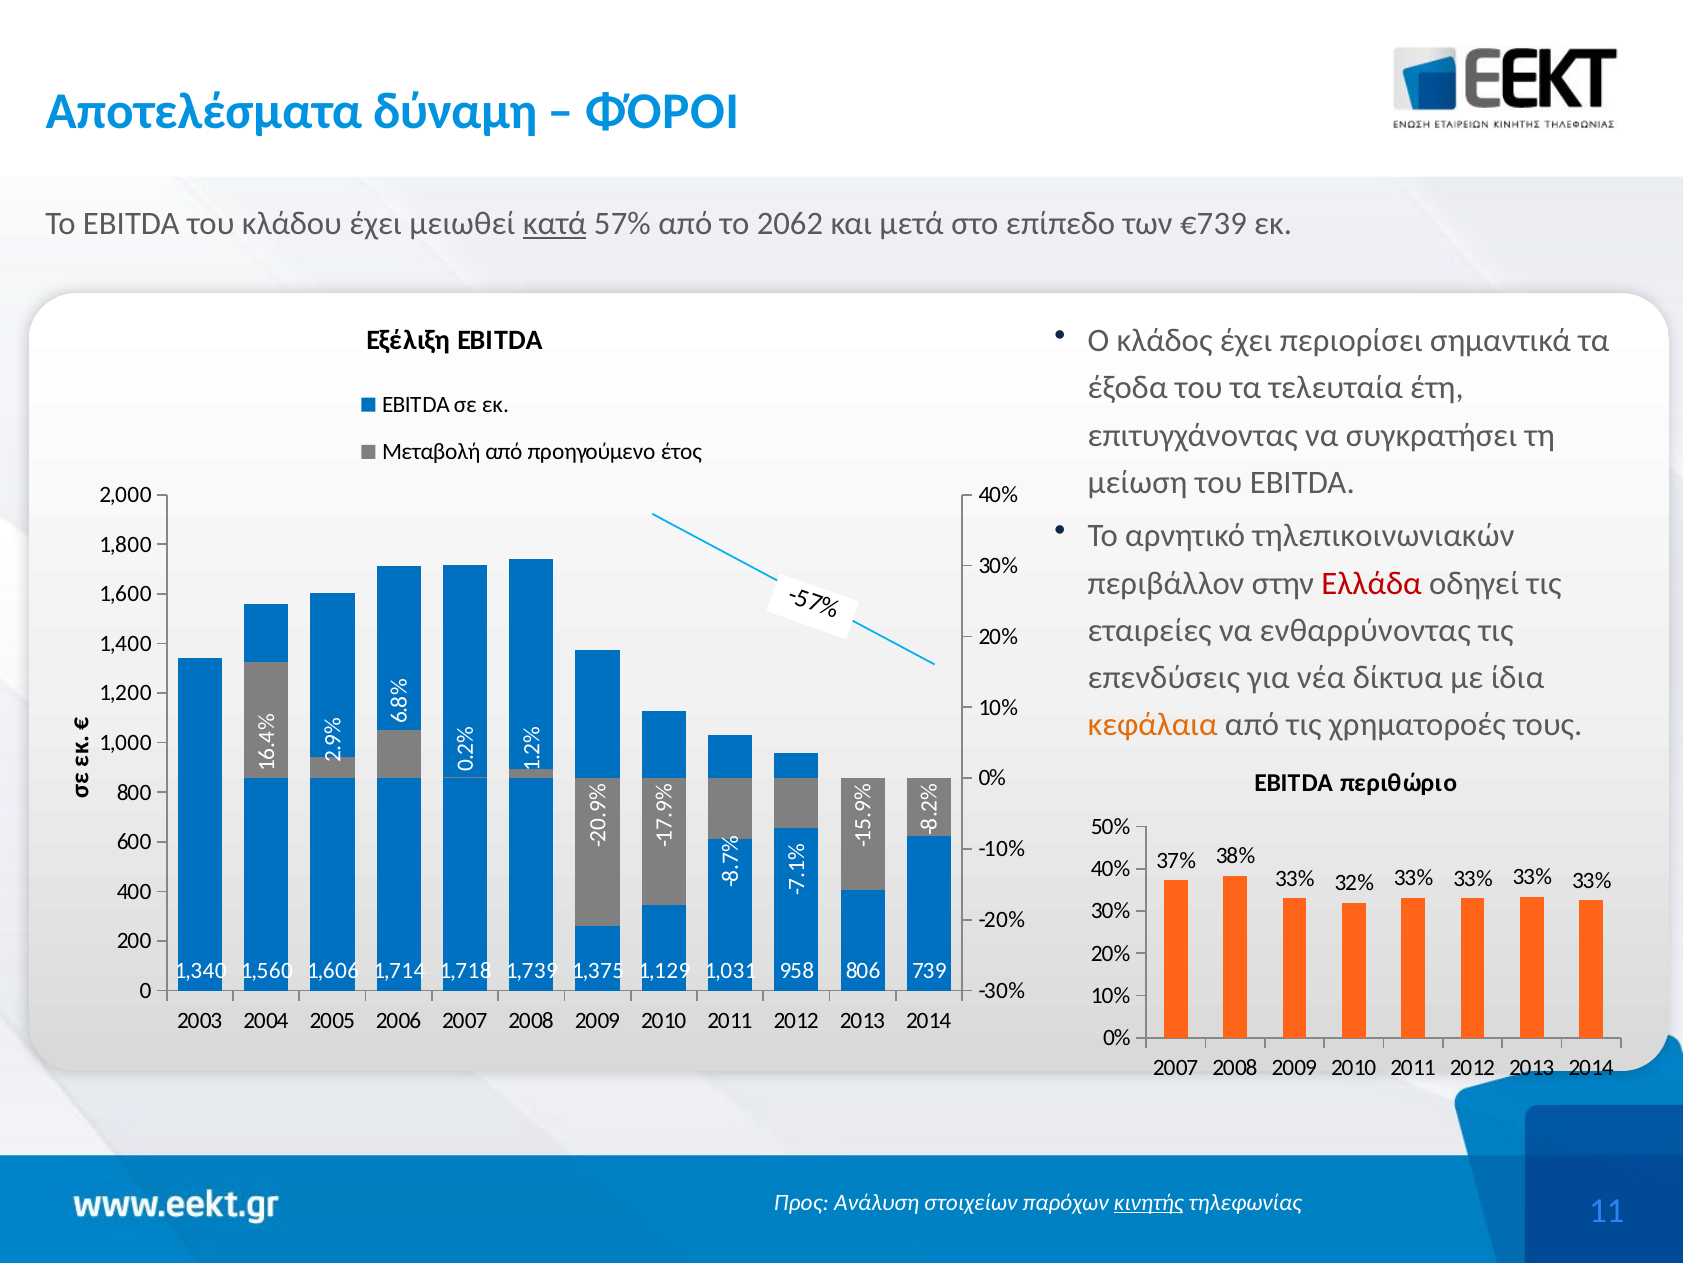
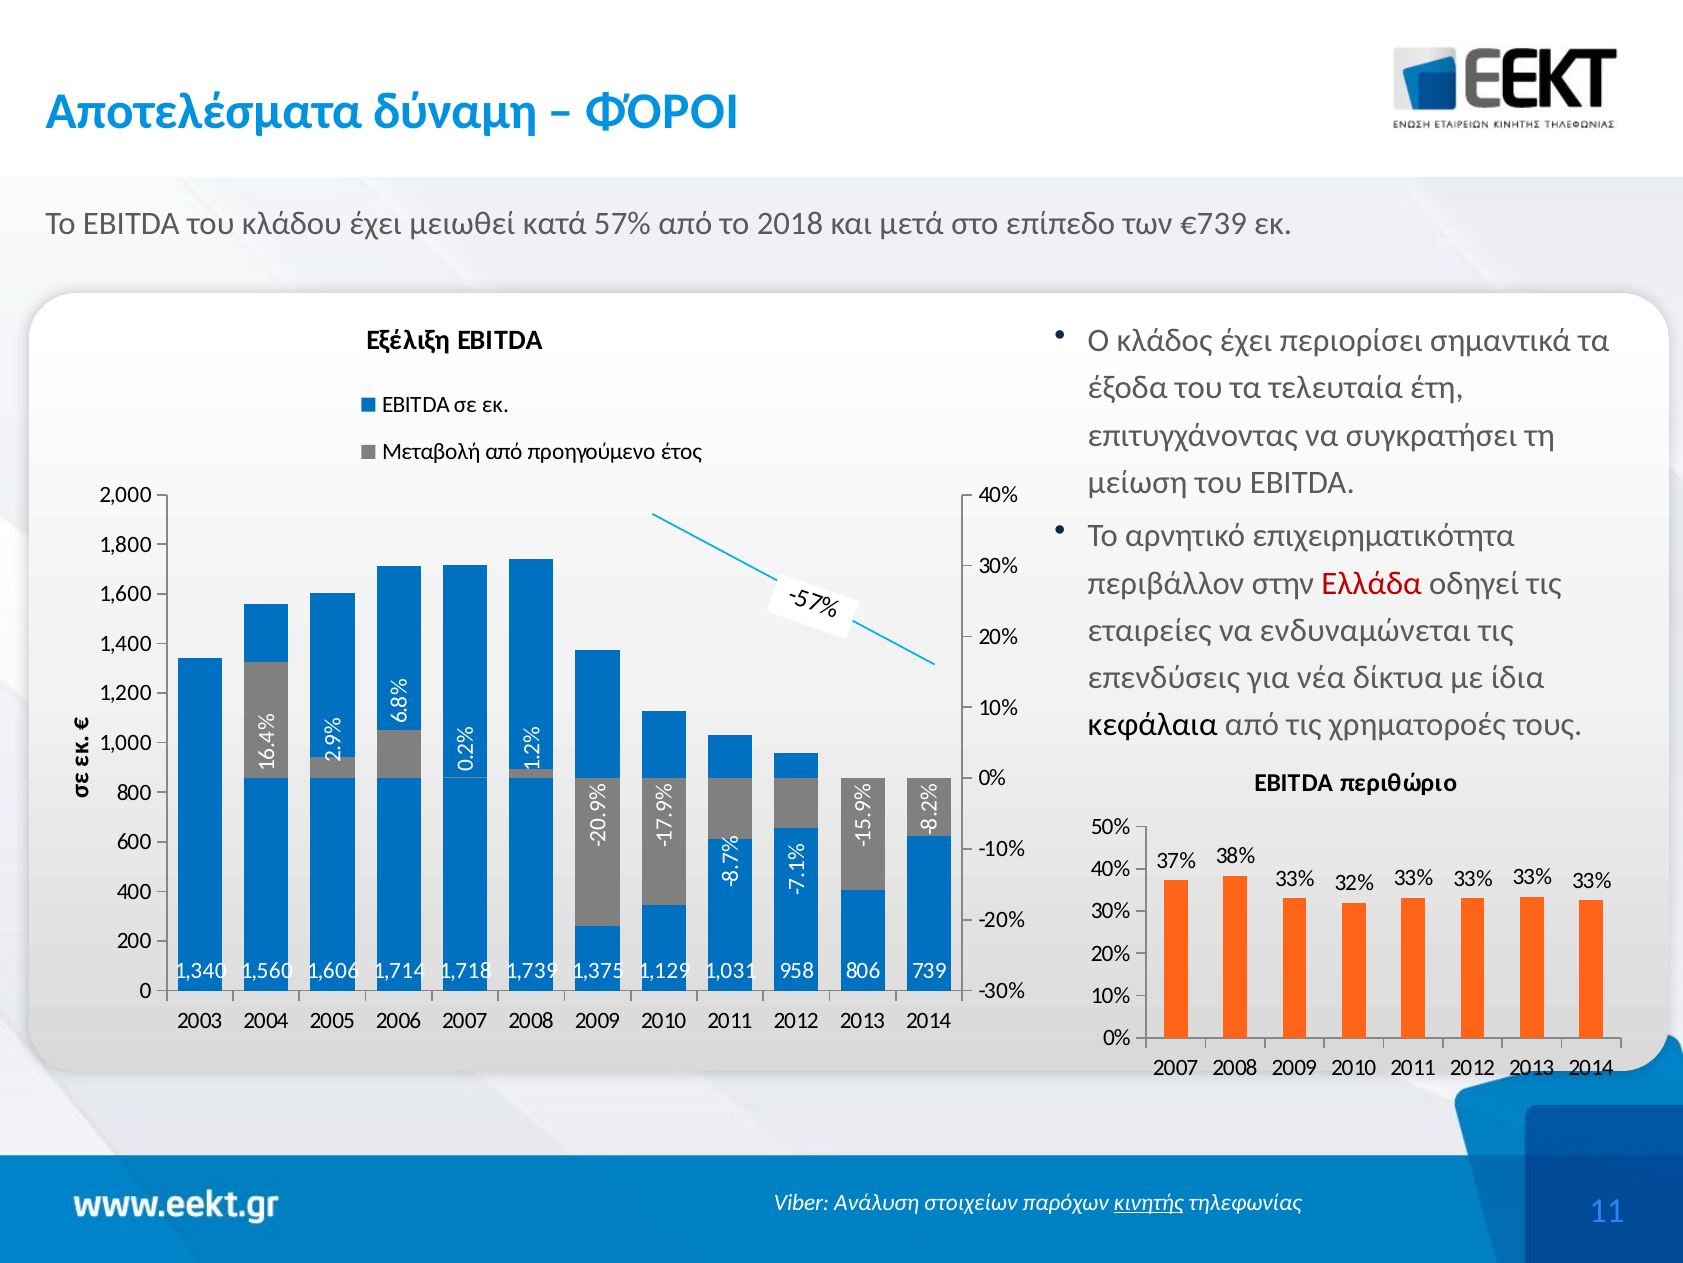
κατά underline: present -> none (555, 224)
2062: 2062 -> 2018 (790, 224)
τηλεπικοινωνιακών: τηλεπικοινωνιακών -> επιχειρηματικότητα (1384, 536)
ενθαρρύνοντας: ενθαρρύνοντας -> ενδυναμώνεται (1365, 630)
κεφάλαια colour: orange -> black (1153, 724)
Προς: Προς -> Viber (802, 1202)
